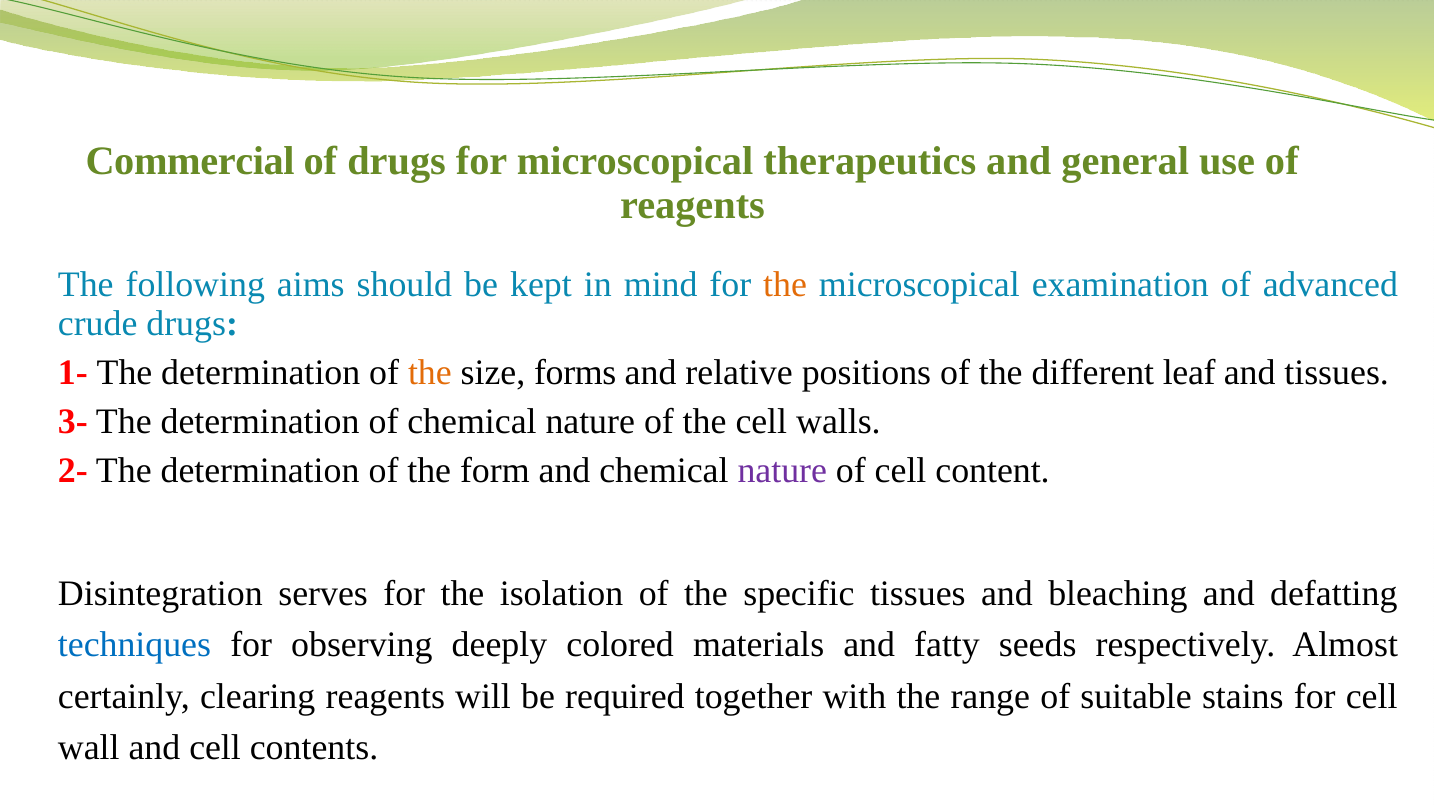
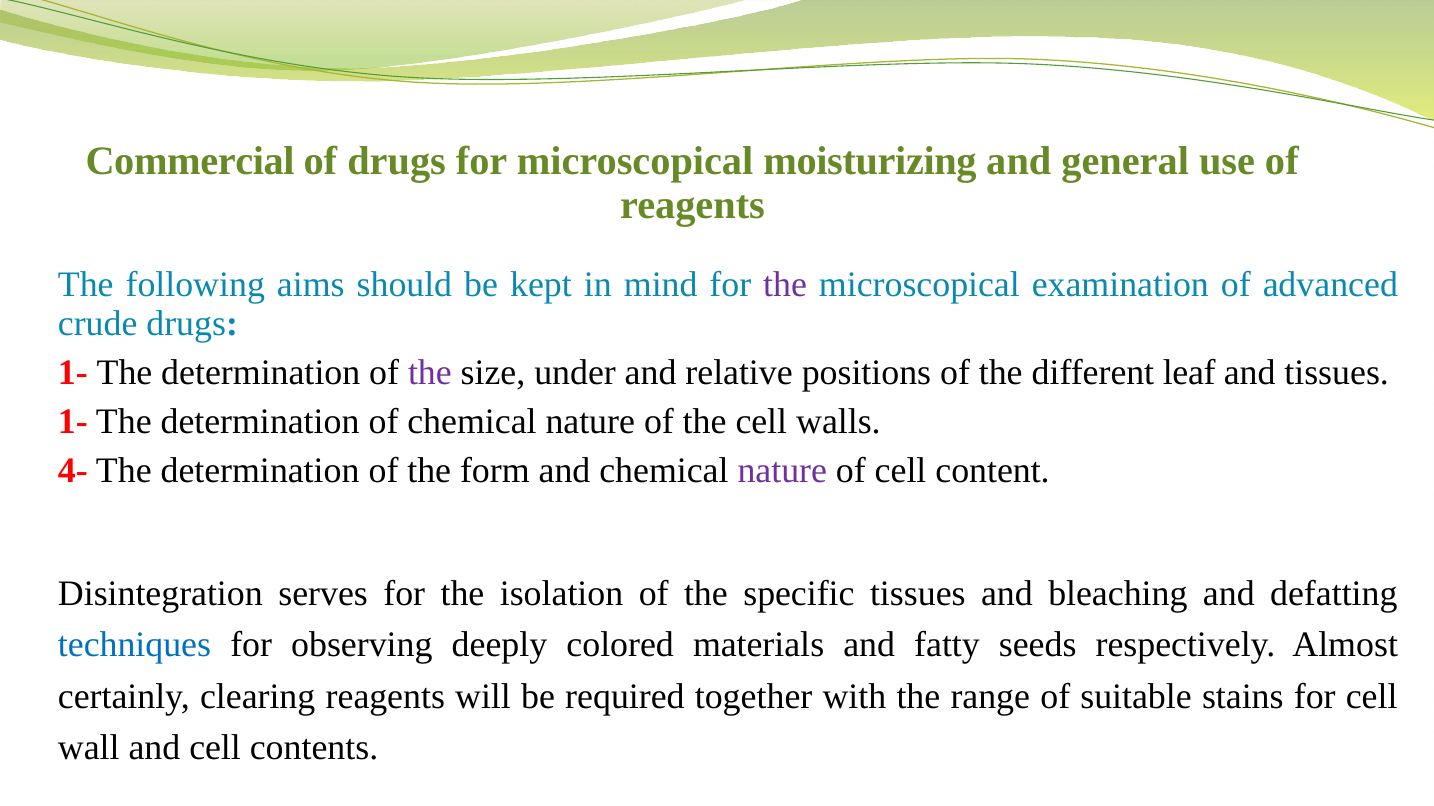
therapeutics: therapeutics -> moisturizing (870, 162)
the colour: orange -> purple (785, 285)
the colour: orange -> purple (430, 373)
forms: forms -> under (575, 373)
3-: 3- -> 1- (73, 422)
2-: 2- -> 4- (73, 471)
